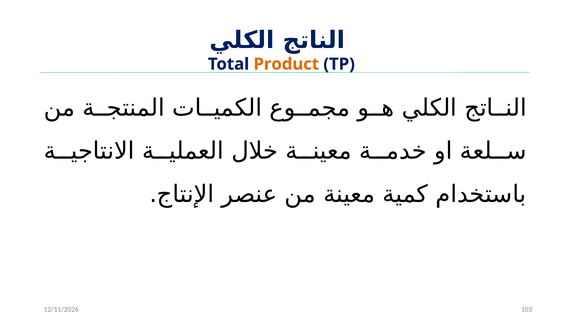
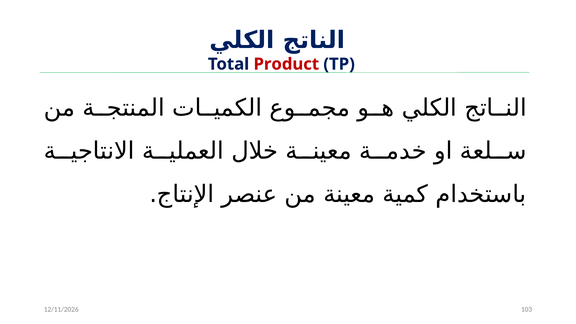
Product colour: orange -> red (286, 64)
